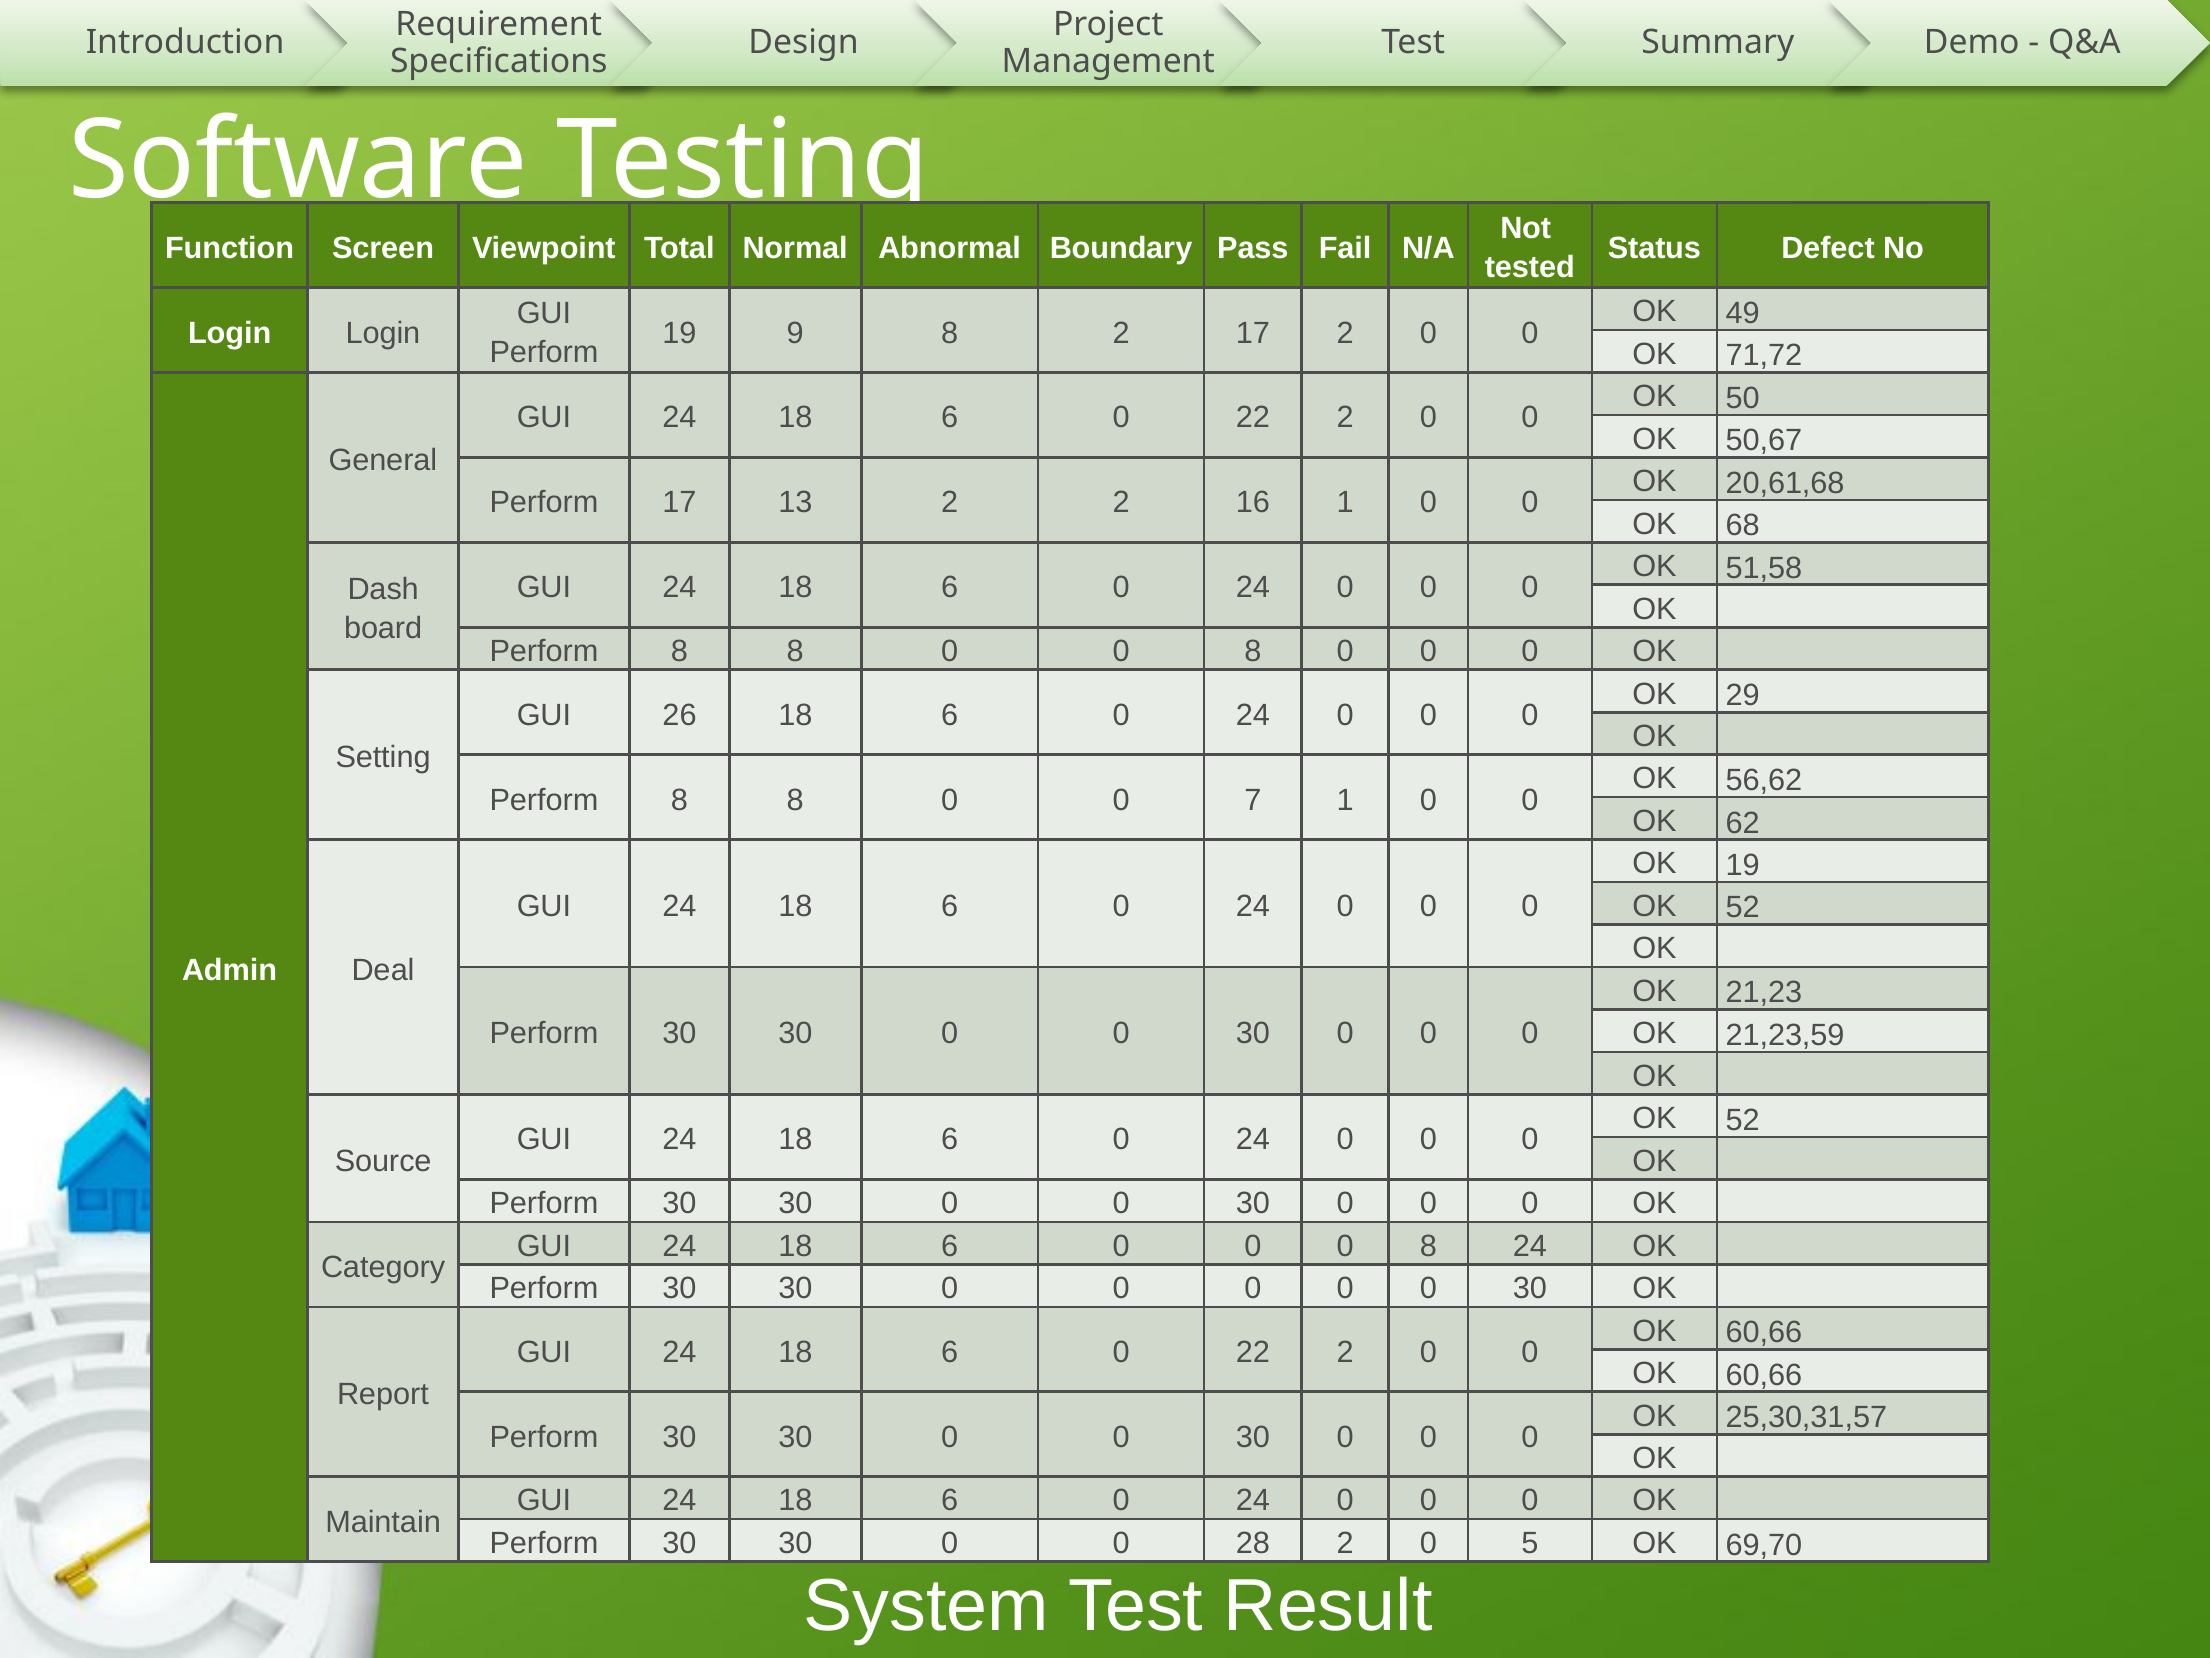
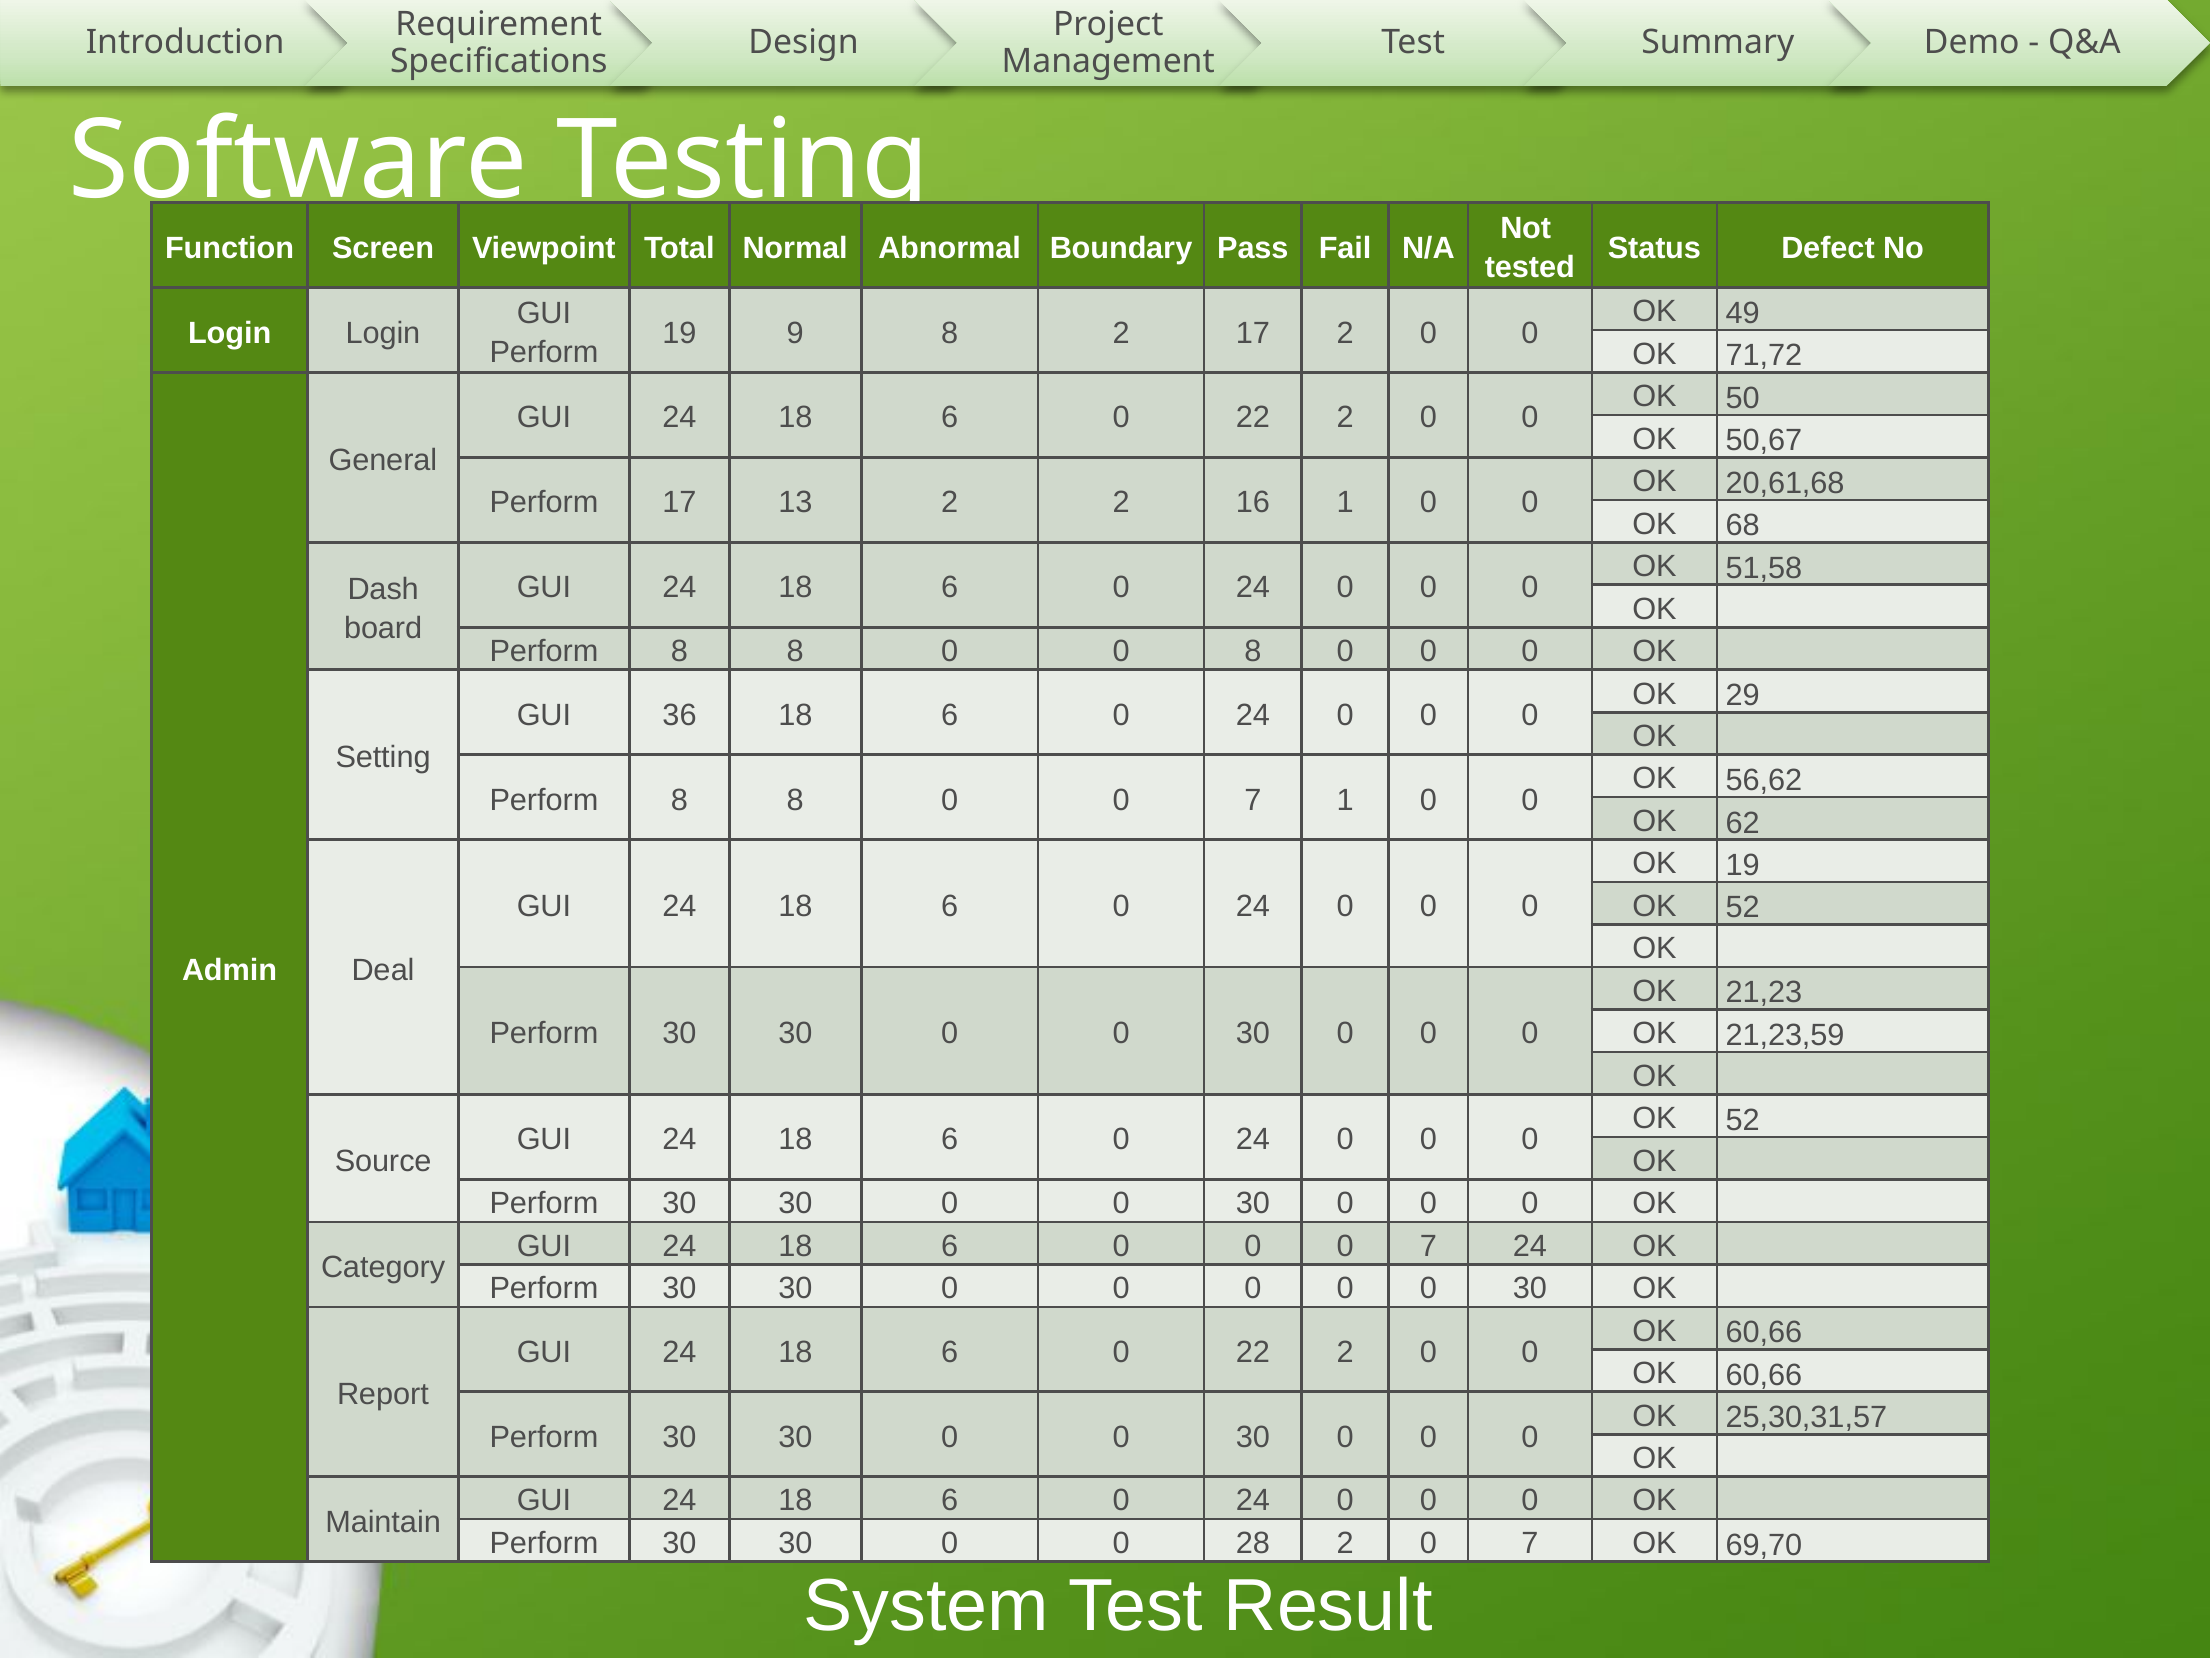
26: 26 -> 36 (680, 715)
0 0 0 8: 8 -> 7 (1428, 1246)
2 0 5: 5 -> 7 (1530, 1543)
